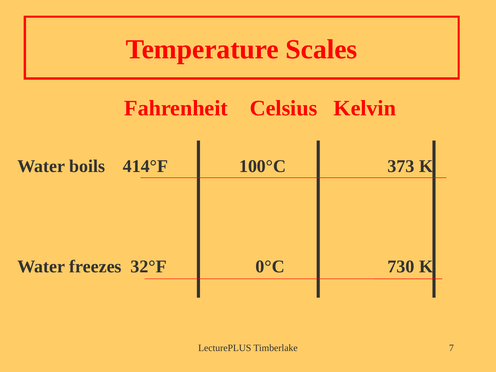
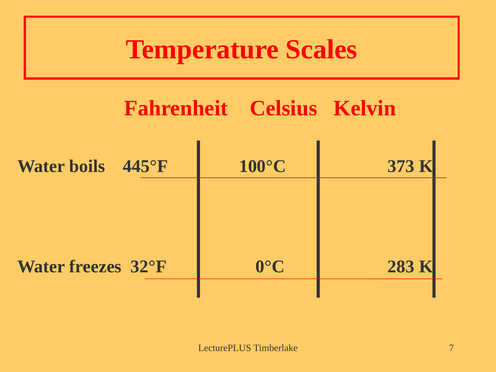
414°F: 414°F -> 445°F (145, 166)
730: 730 -> 283 (401, 267)
